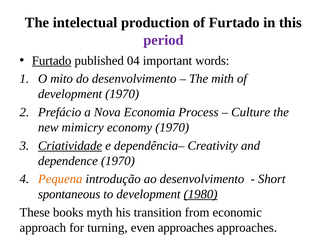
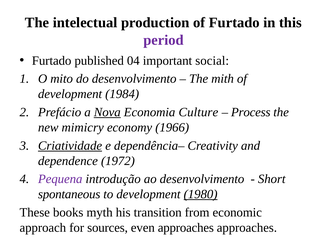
Furtado underline: present -> none (52, 61)
words: words -> social (212, 61)
development 1970: 1970 -> 1984 (122, 94)
Nova underline: none -> present (107, 112)
Process: Process -> Culture (198, 112)
Culture: Culture -> Process (251, 112)
economy 1970: 1970 -> 1966 (172, 128)
dependence 1970: 1970 -> 1972 (118, 161)
Pequena colour: orange -> purple (60, 179)
turning: turning -> sources (108, 228)
